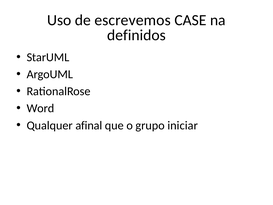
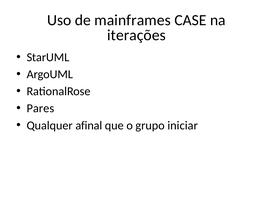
escrevemos: escrevemos -> mainframes (133, 20)
definidos: definidos -> iterações (136, 35)
Word: Word -> Pares (40, 108)
